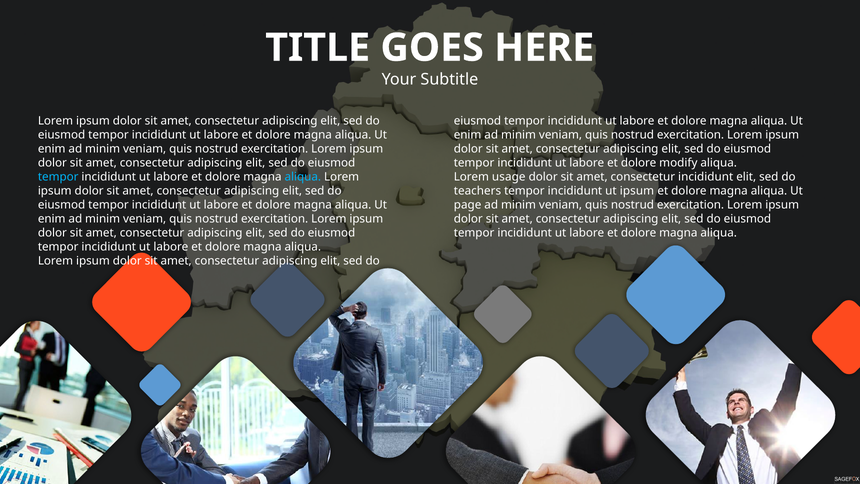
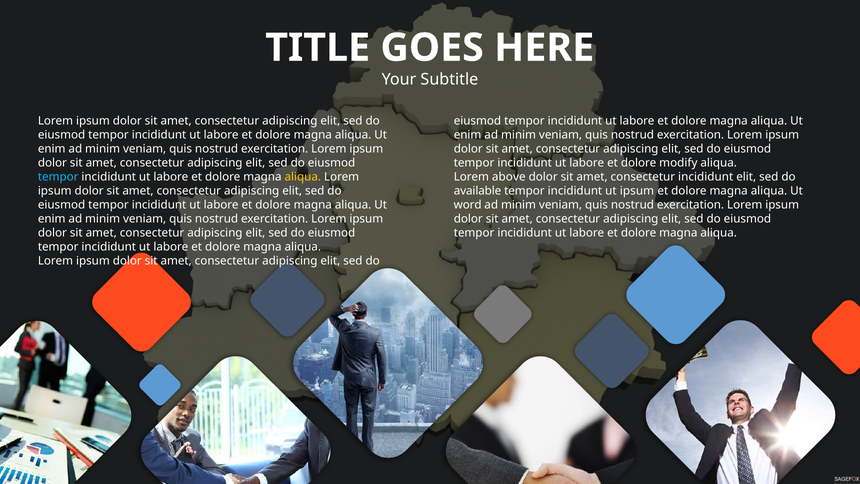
aliqua colour: light blue -> yellow (303, 177)
usage: usage -> above (509, 177)
teachers: teachers -> available (478, 191)
page: page -> word (468, 205)
